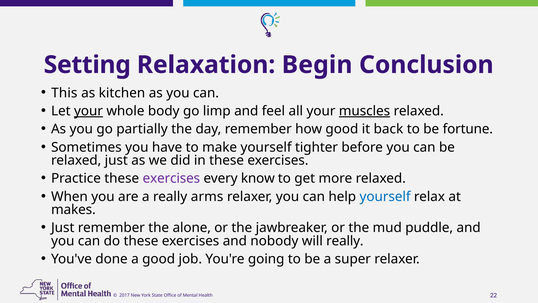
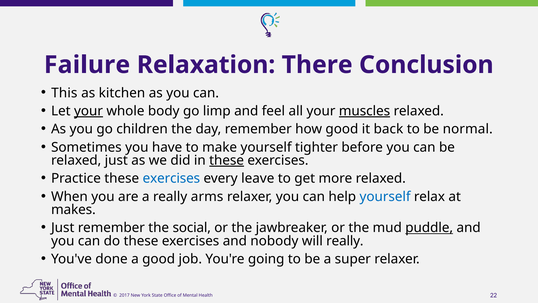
Setting: Setting -> Failure (87, 65)
Begin: Begin -> There (317, 65)
partially: partially -> children (142, 129)
fortune: fortune -> normal (468, 129)
these underline: none -> present (227, 160)
exercises colour: purple -> blue (171, 178)
know: know -> leave (258, 178)
alone: alone -> social (192, 228)
puddle underline: none -> present (429, 228)
